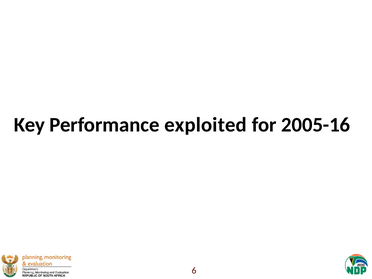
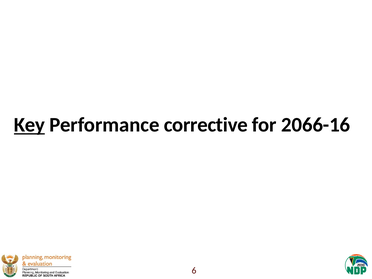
Key underline: none -> present (29, 125)
exploited: exploited -> corrective (206, 125)
2005-16: 2005-16 -> 2066-16 (316, 125)
